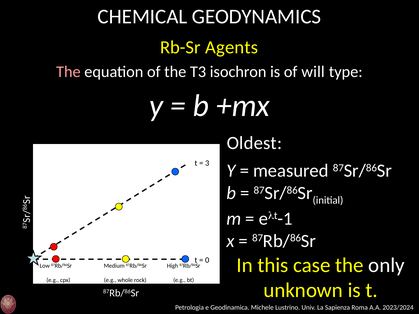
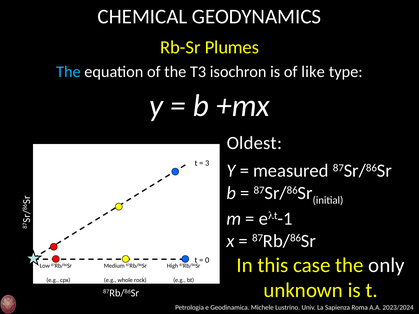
Agents: Agents -> Plumes (232, 47)
The colour: pink -> light blue (68, 72)
will: will -> like (313, 72)
